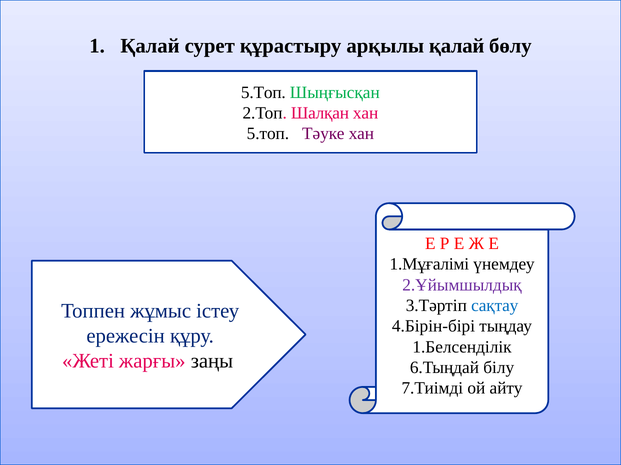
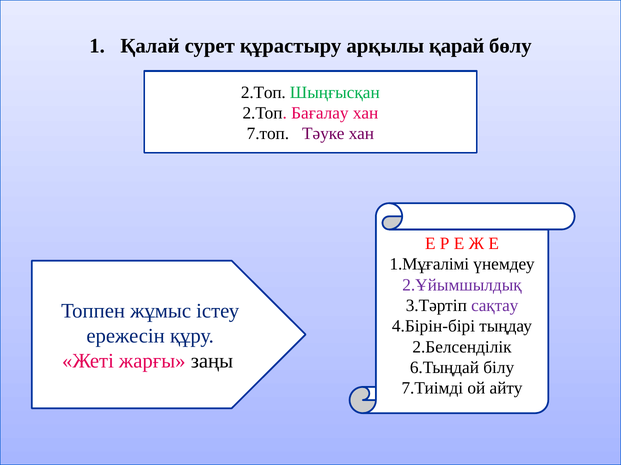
арқылы қалай: қалай -> қарай (457, 46)
5.Топ: 5.Топ -> 2.Топ (263, 93)
Шалқан: Шалқан -> Бағалау (320, 113)
5.топ: 5.топ -> 7.топ (268, 134)
сақтау colour: blue -> purple (495, 306)
1.Белсенділік: 1.Белсенділік -> 2.Белсенділік (462, 348)
